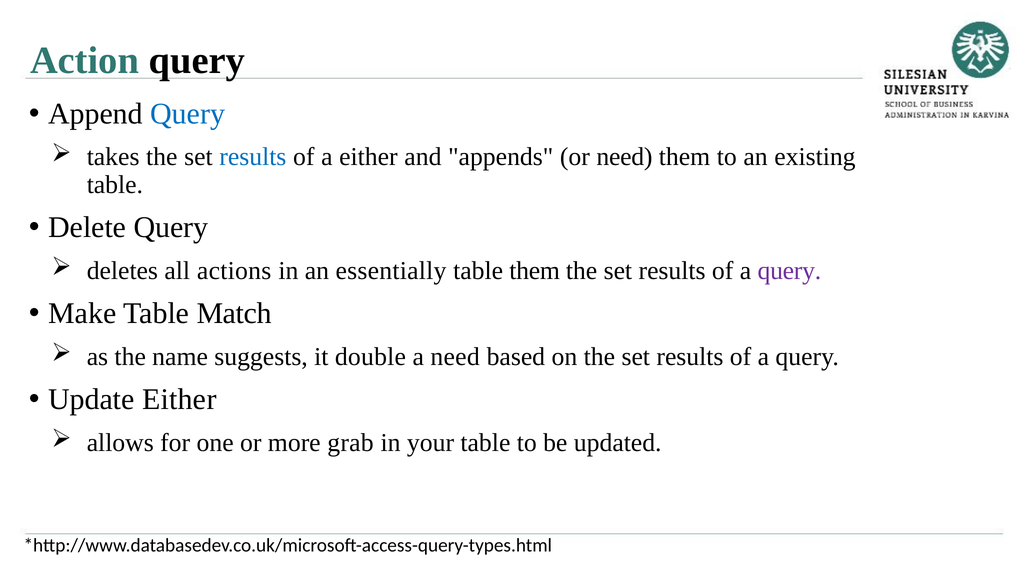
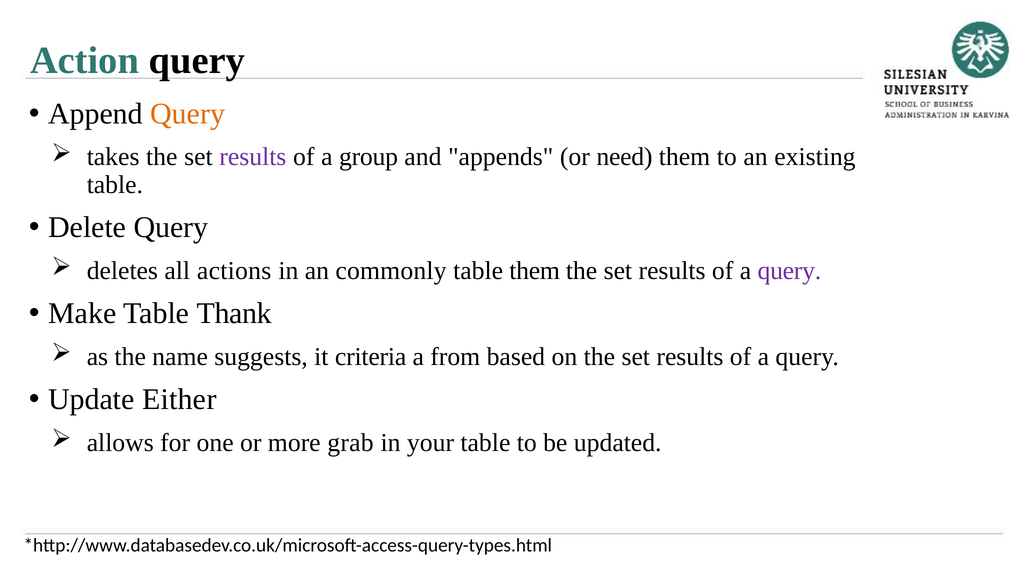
Query colour: blue -> orange (188, 114)
results colour: blue -> purple (253, 157)
a either: either -> group (369, 157)
essentially: essentially -> commonly (391, 270)
Match: Match -> Thank (234, 313)
double: double -> criteria (371, 356)
a need: need -> from (455, 356)
